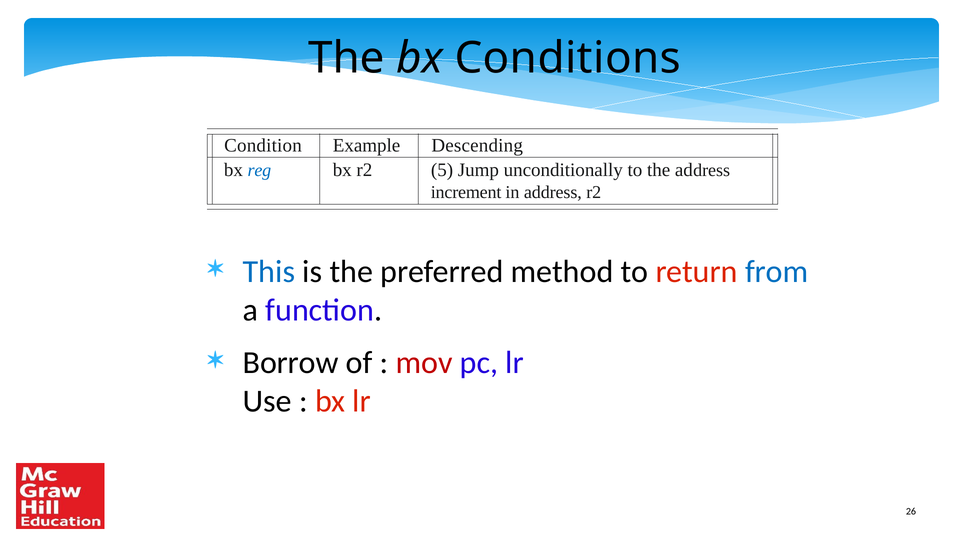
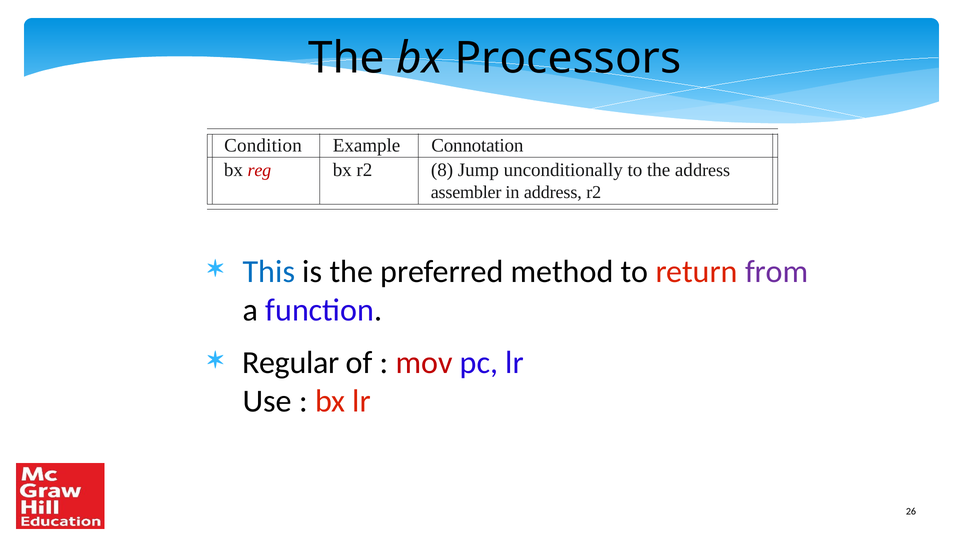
Conditions: Conditions -> Processors (568, 58)
Descending: Descending -> Connotation (477, 145)
reg colour: blue -> red (259, 170)
5: 5 -> 8 (442, 170)
increment: increment -> assembler (466, 192)
from colour: blue -> purple (777, 272)
Borrow: Borrow -> Regular (291, 363)
